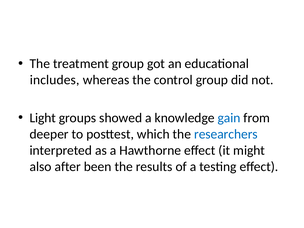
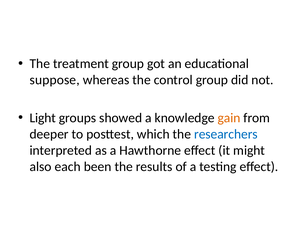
includes: includes -> suppose (55, 80)
gain colour: blue -> orange (229, 118)
after: after -> each (68, 167)
